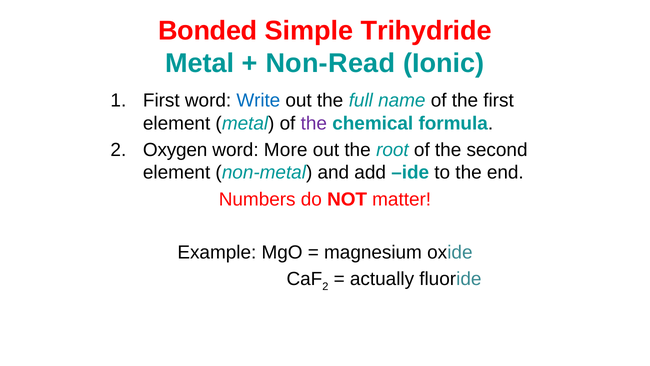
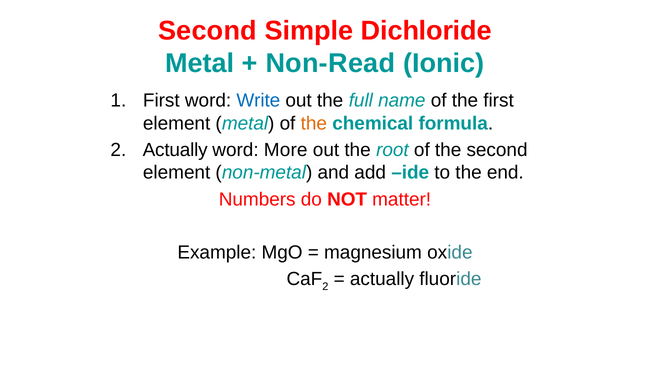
Bonded: Bonded -> Second (208, 31)
Trihydride: Trihydride -> Dichloride (426, 31)
the colour: purple -> orange (314, 123)
Oxygen: Oxygen -> Actually (175, 150)
